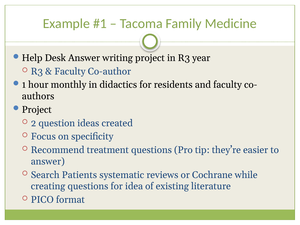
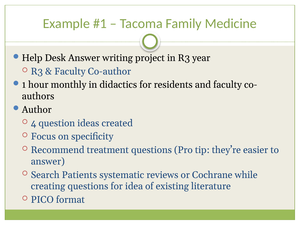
Project: Project -> Author (37, 110)
2: 2 -> 4 (34, 123)
